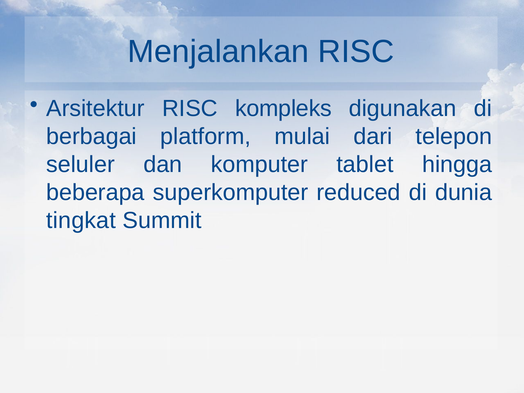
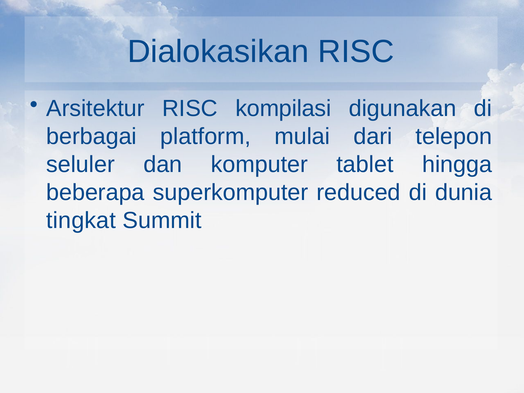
Menjalankan: Menjalankan -> Dialokasikan (218, 52)
kompleks: kompleks -> kompilasi (283, 109)
